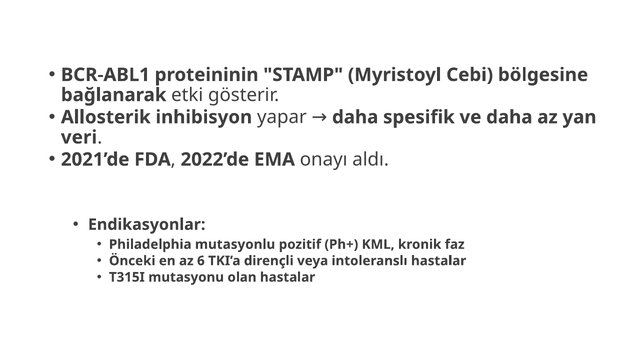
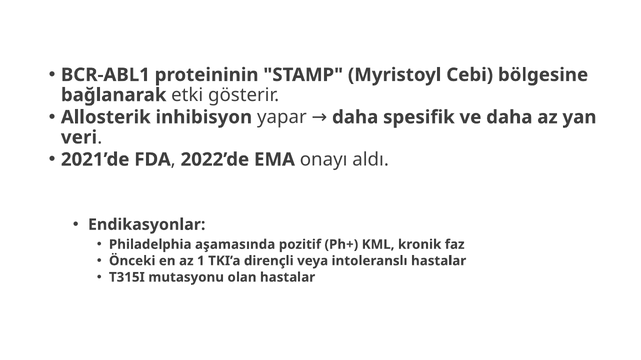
mutasyonlu: mutasyonlu -> aşamasında (235, 245)
6: 6 -> 1 (201, 261)
